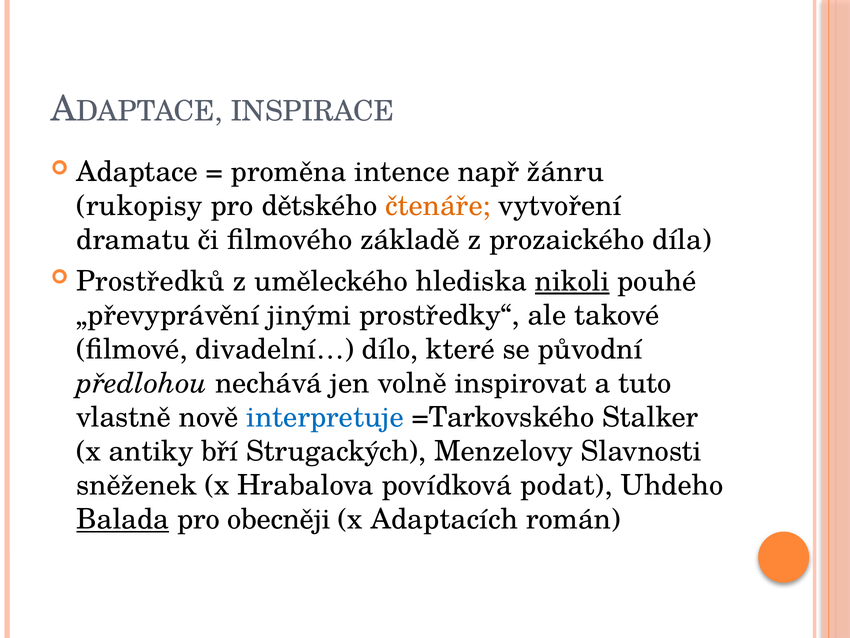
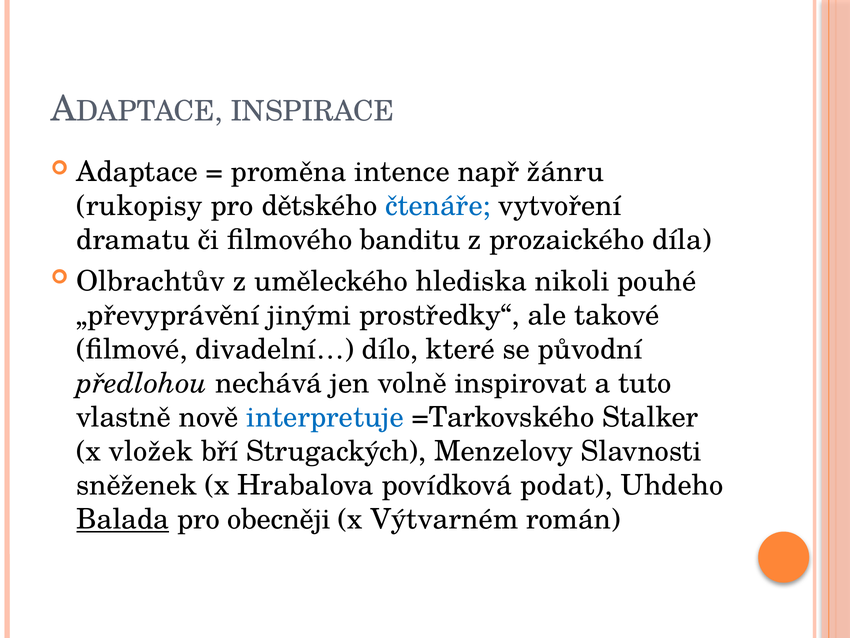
čtenáře colour: orange -> blue (438, 206)
základě: základě -> banditu (410, 240)
Prostředků: Prostředků -> Olbrachtův (151, 281)
nikoli underline: present -> none (572, 281)
antiky: antiky -> vložek (151, 451)
Adaptacích: Adaptacích -> Výtvarném (444, 519)
